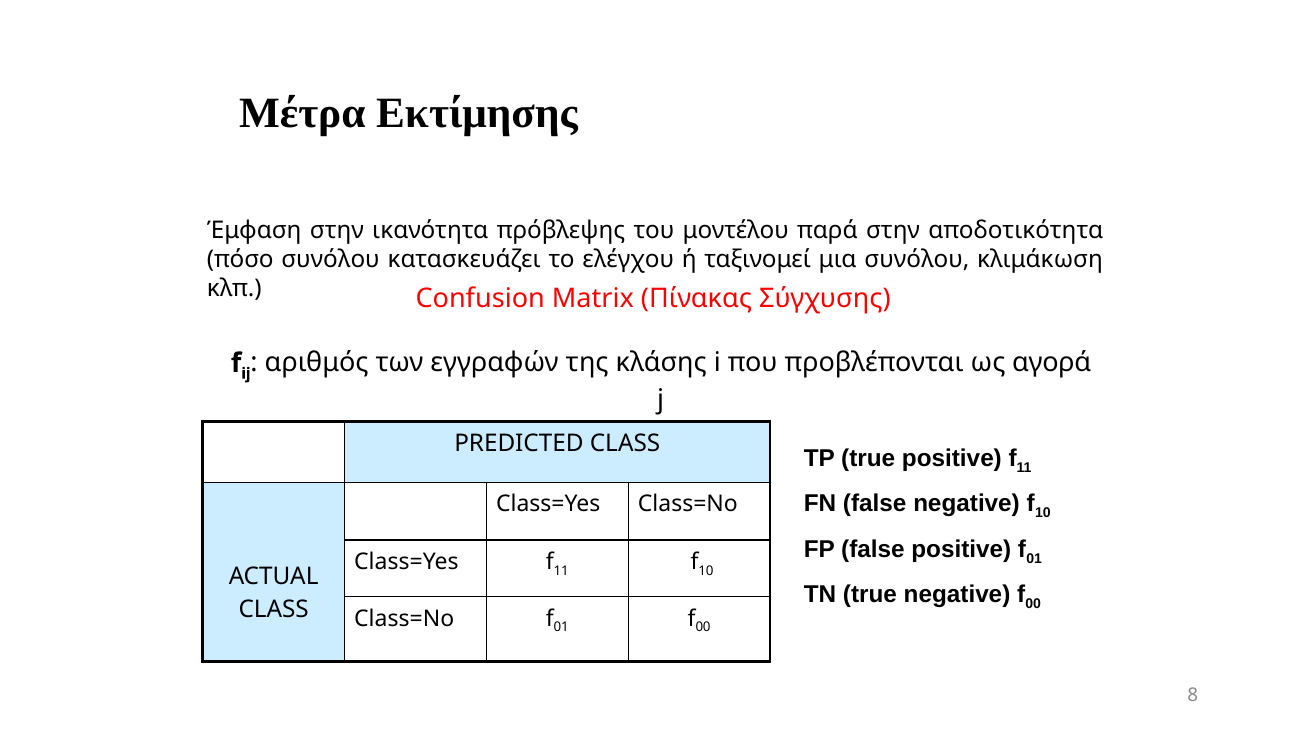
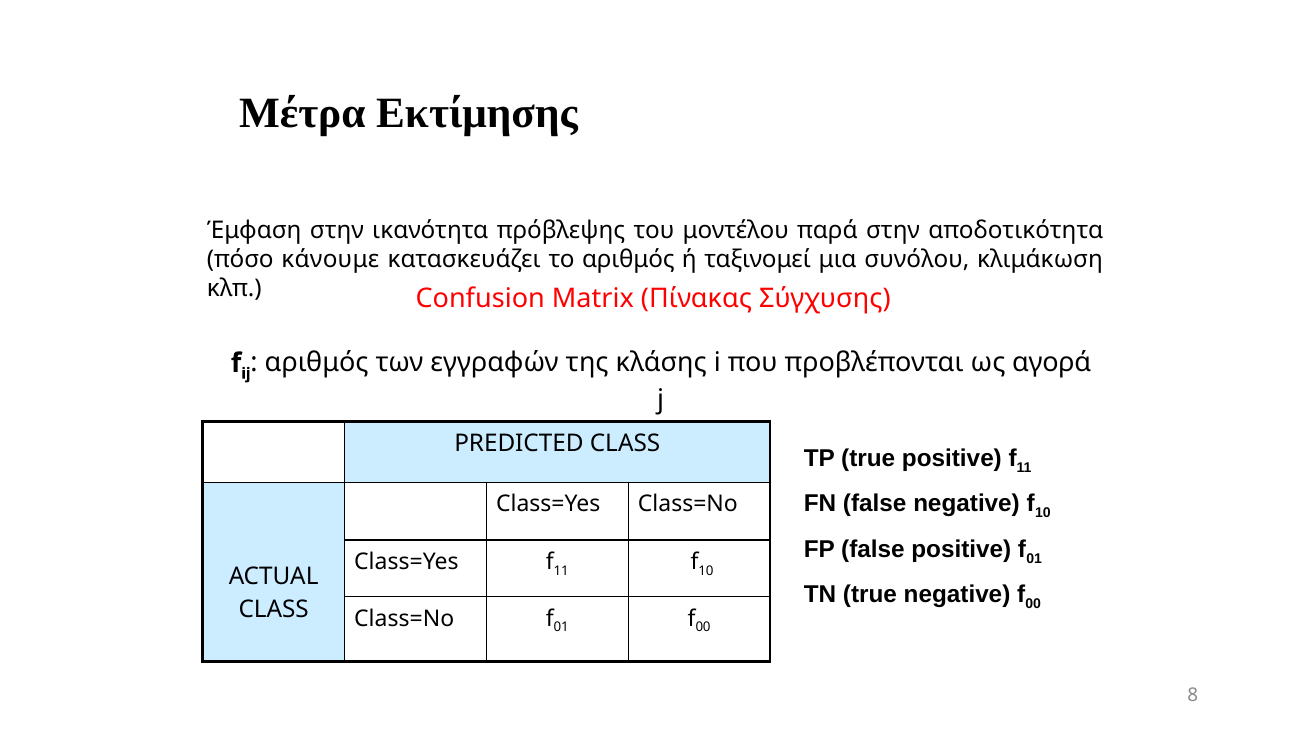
πόσο συνόλου: συνόλου -> κάνουμε (330, 260)
το ελέγχου: ελέγχου -> αριθμός (628, 260)
